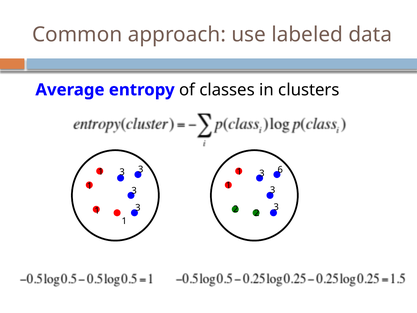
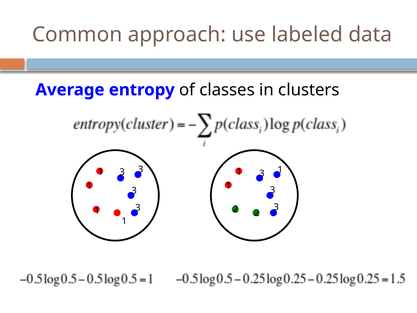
6: 6 -> 1 (280, 170)
